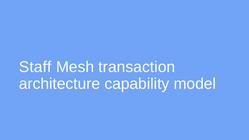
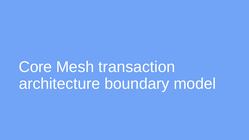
Staff: Staff -> Core (35, 67)
capability: capability -> boundary (137, 84)
